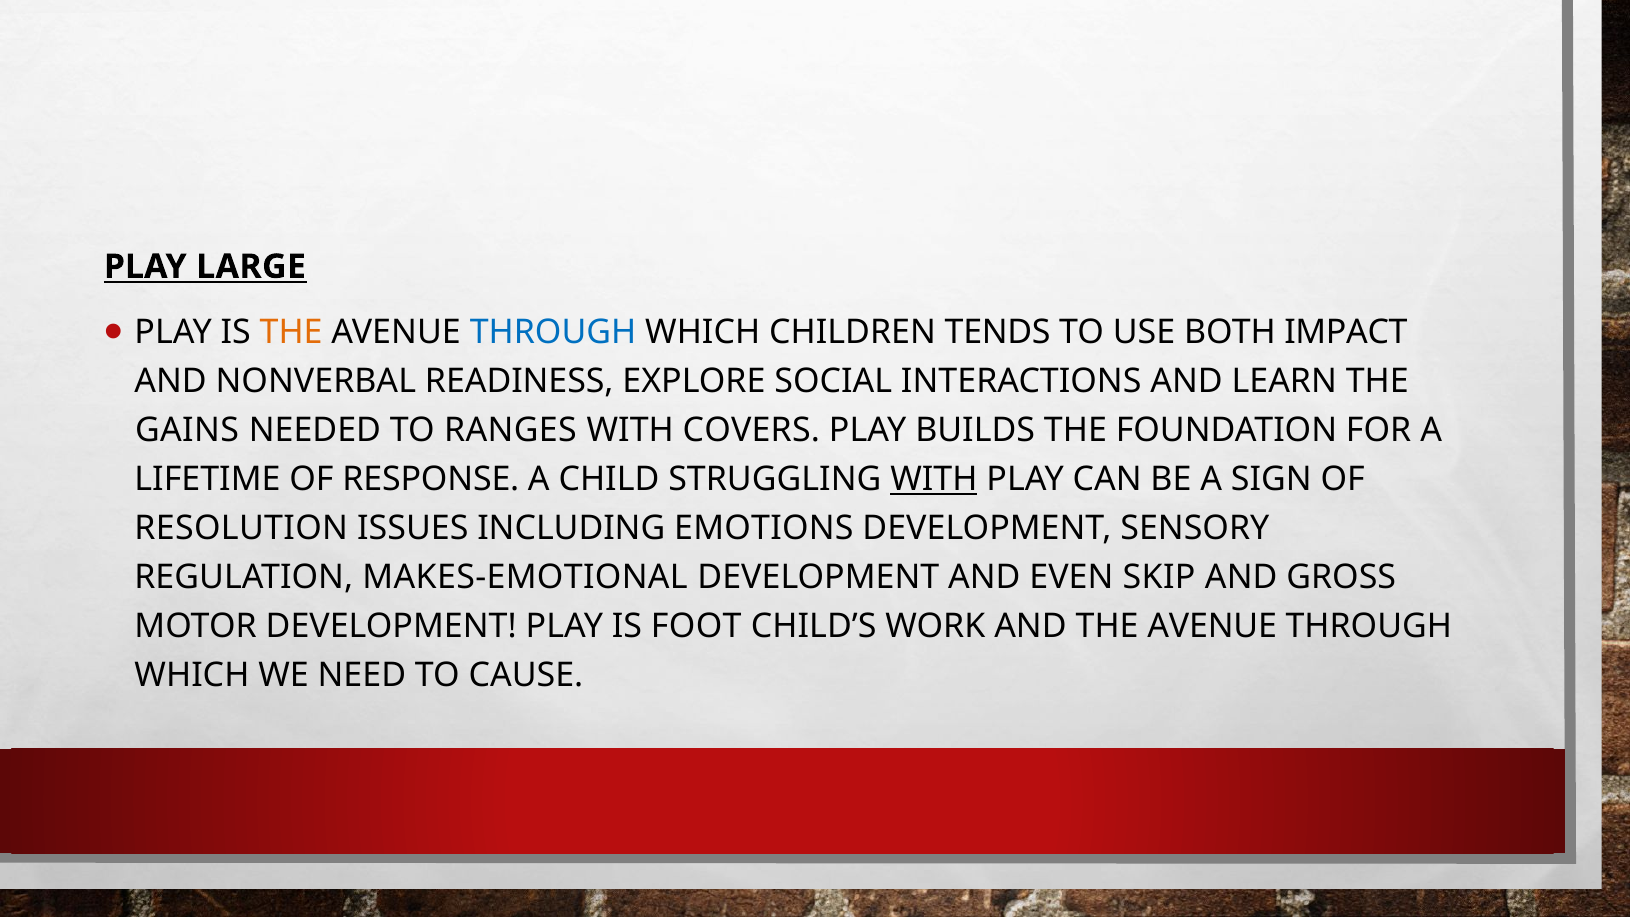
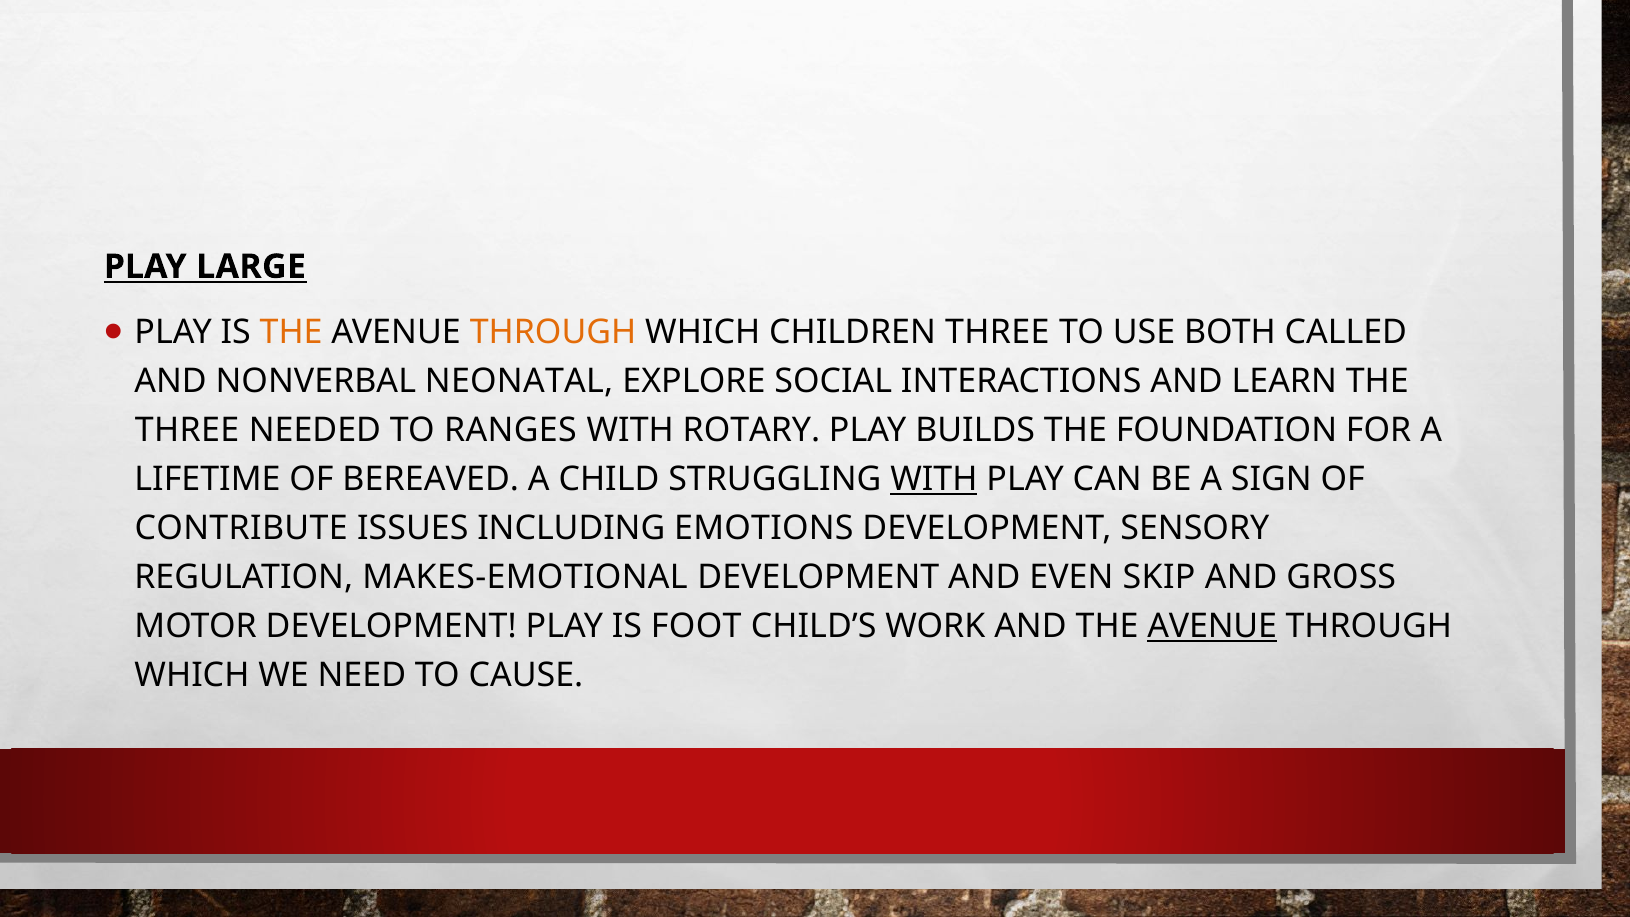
THROUGH colour: blue -> orange (553, 332)
CHILDREN TENDS: TENDS -> THREE (997, 332)
IMPACT: IMPACT -> CALLED (1346, 332)
READINESS: READINESS -> NEONATAL (519, 381)
GAINS: GAINS -> THREE (187, 430)
COVERS: COVERS -> ROTARY (751, 430)
RESPONSE: RESPONSE -> BEREAVED (431, 479)
RESOLUTION: RESOLUTION -> CONTRIBUTE (241, 528)
AVENUE underline: none -> present (1212, 626)
